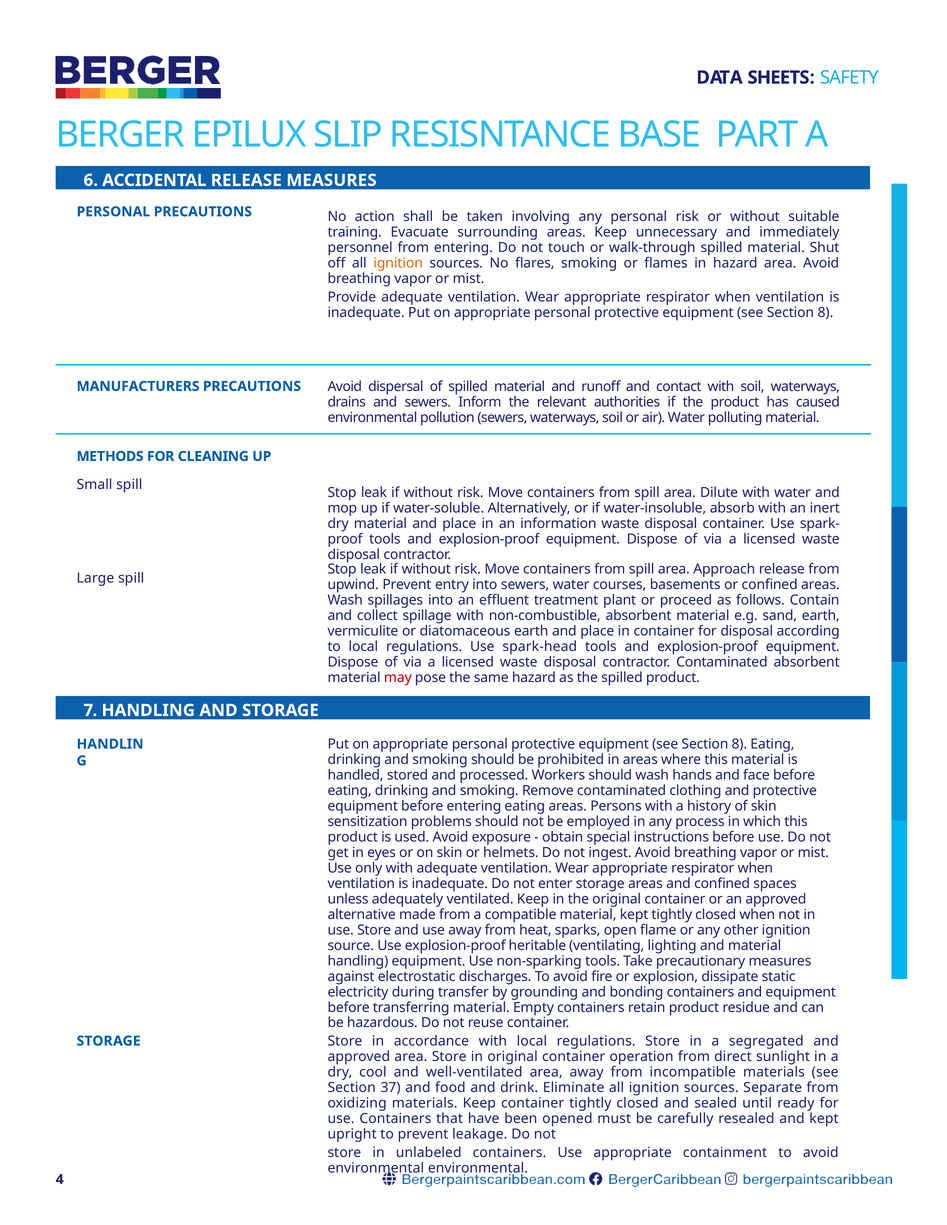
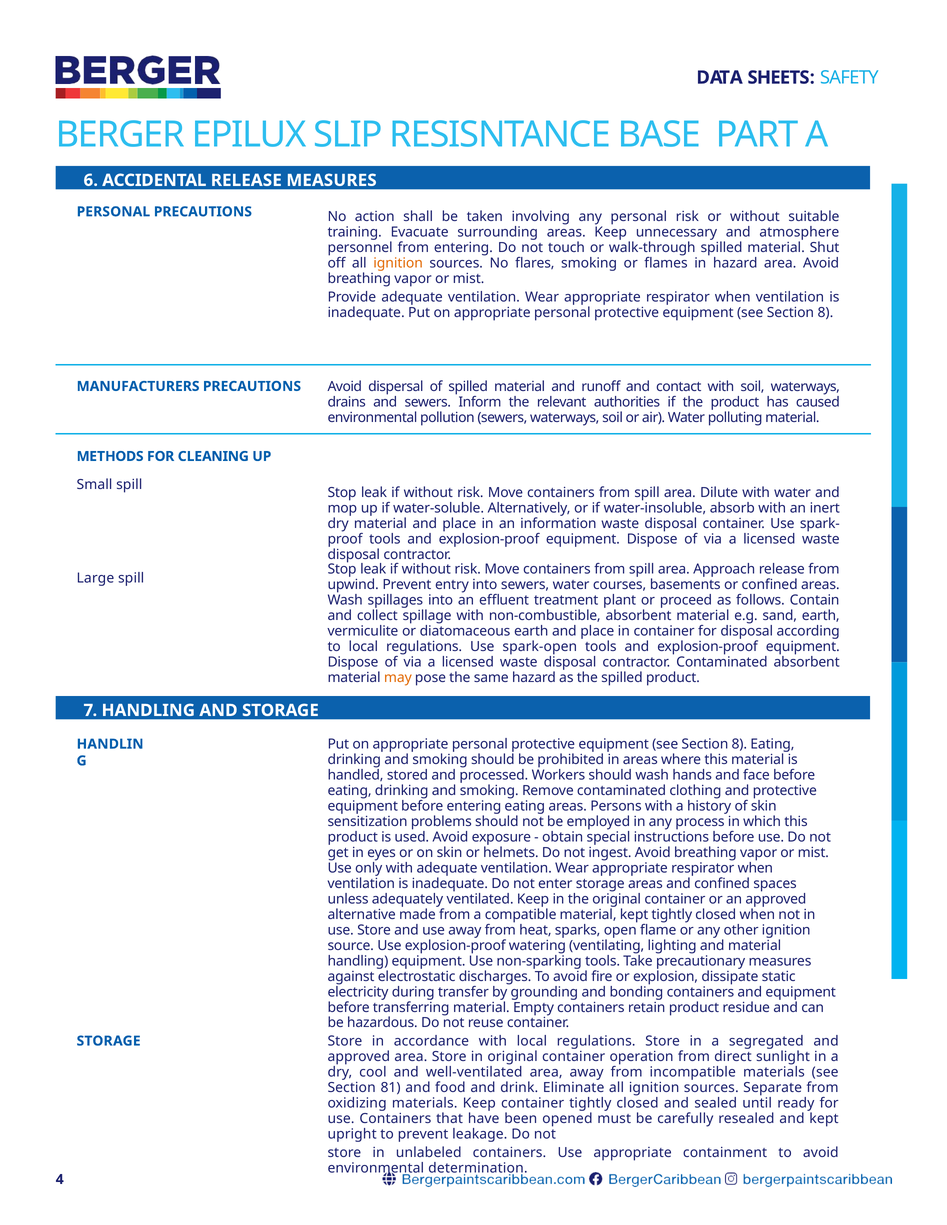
immediately: immediately -> atmosphere (799, 232)
spark-head: spark-head -> spark-open (540, 647)
may colour: red -> orange (398, 678)
heritable: heritable -> watering (537, 946)
37: 37 -> 81 (391, 1088)
environmental environmental: environmental -> determination (478, 1169)
